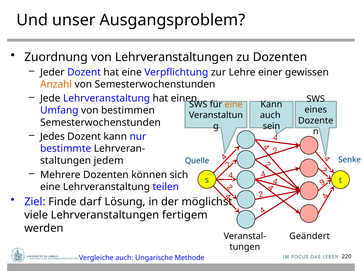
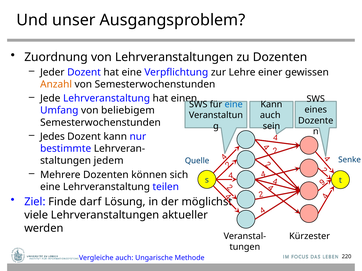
eine colour: orange -> blue (234, 105)
bestimmen: bestimmen -> beliebigem (128, 111)
fertigem: fertigem -> aktueller (185, 215)
Geändert: Geändert -> Kürzester (310, 237)
